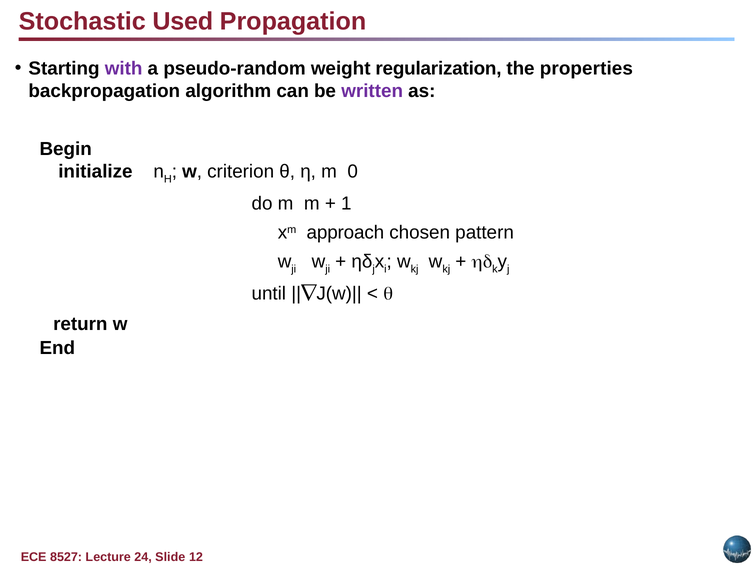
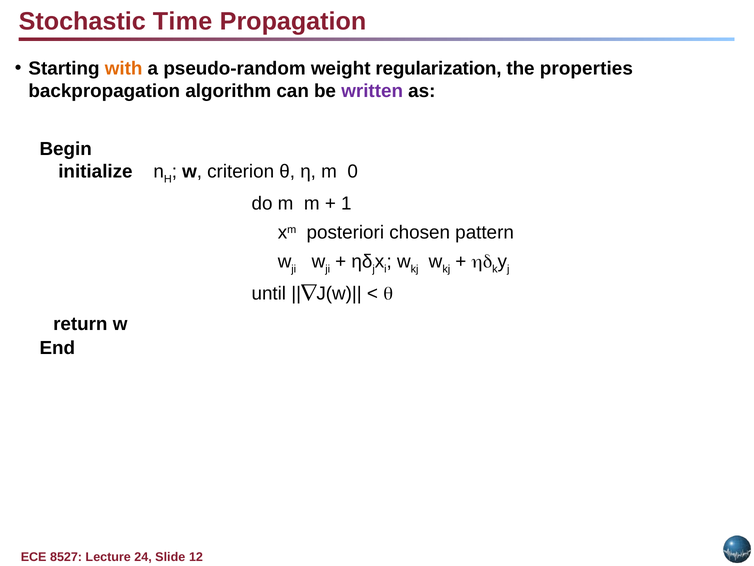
Used: Used -> Time (183, 22)
with colour: purple -> orange (124, 68)
approach: approach -> posteriori (345, 232)
